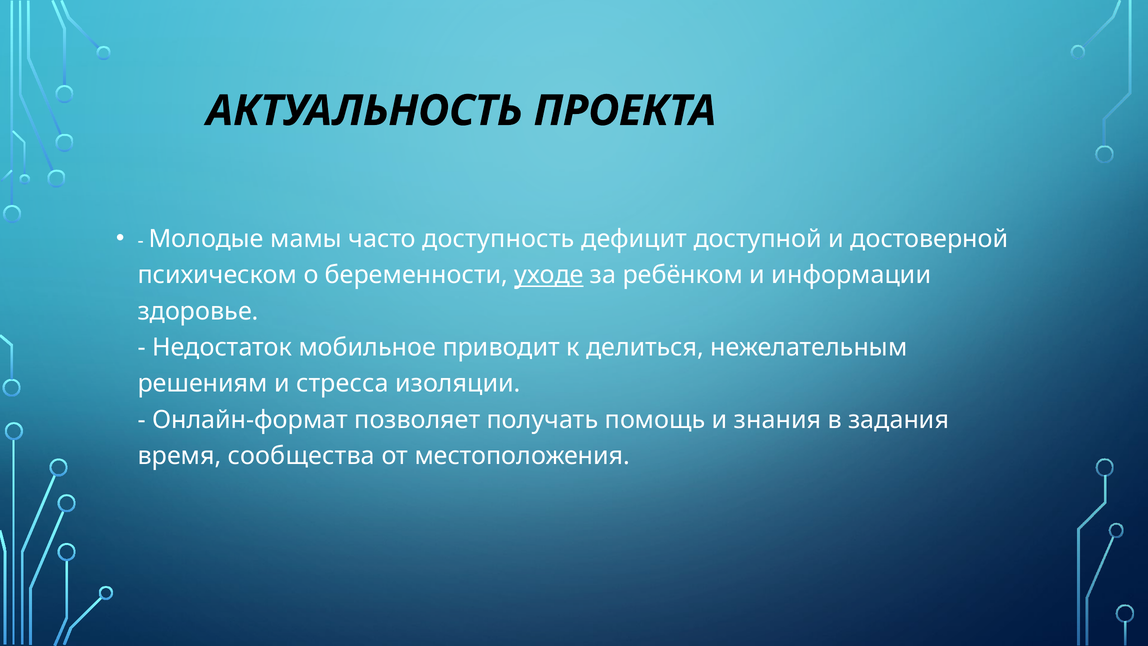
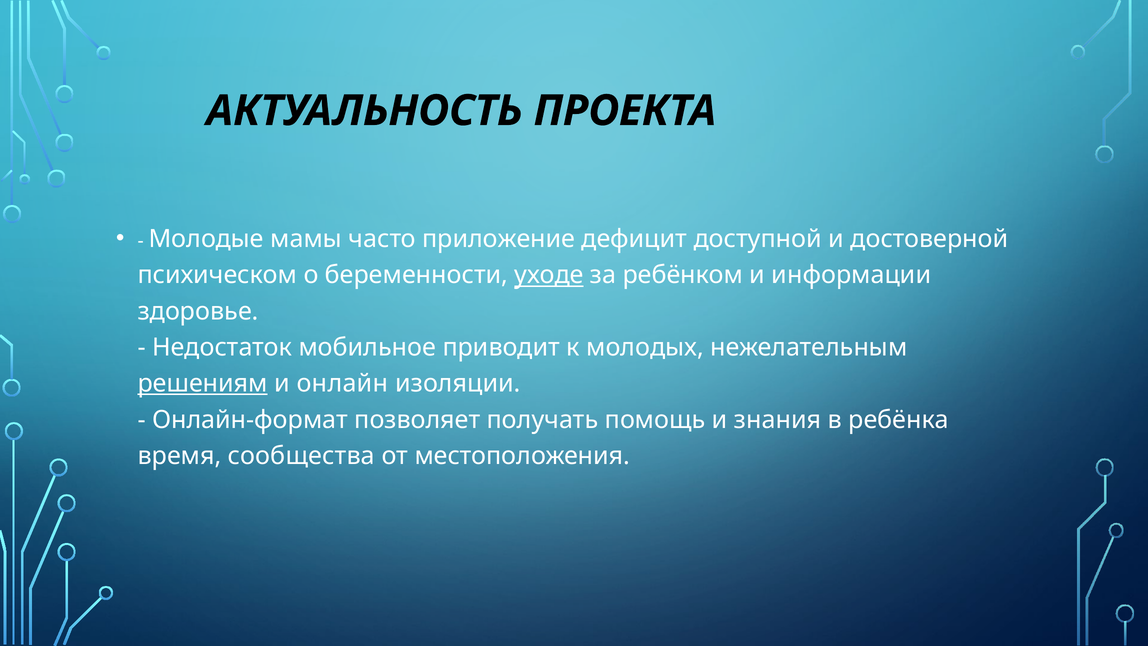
доступность: доступность -> приложение (499, 239)
делиться: делиться -> молодых (645, 347)
решениям underline: none -> present (203, 383)
стресса: стресса -> онлайн (342, 383)
задания: задания -> ребёнка (899, 420)
